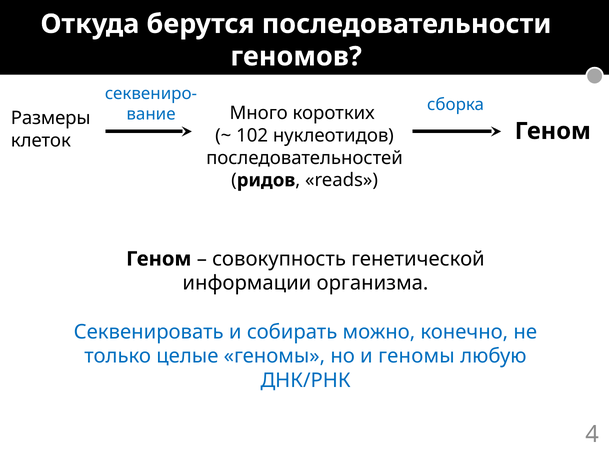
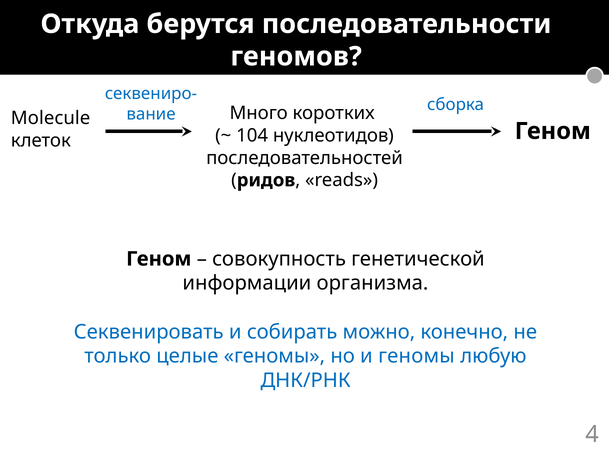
Размеры: Размеры -> Molecule (51, 118)
102: 102 -> 104 (252, 136)
